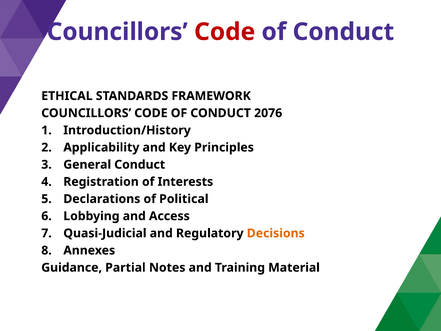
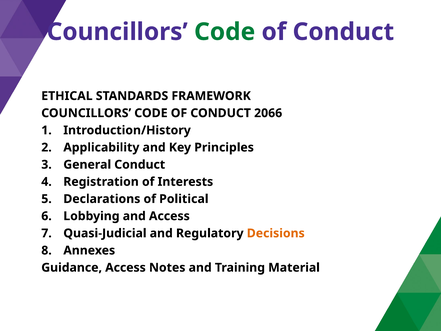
Code colour: red -> green (225, 32)
2076: 2076 -> 2066 (268, 113)
Guidance Partial: Partial -> Access (125, 267)
